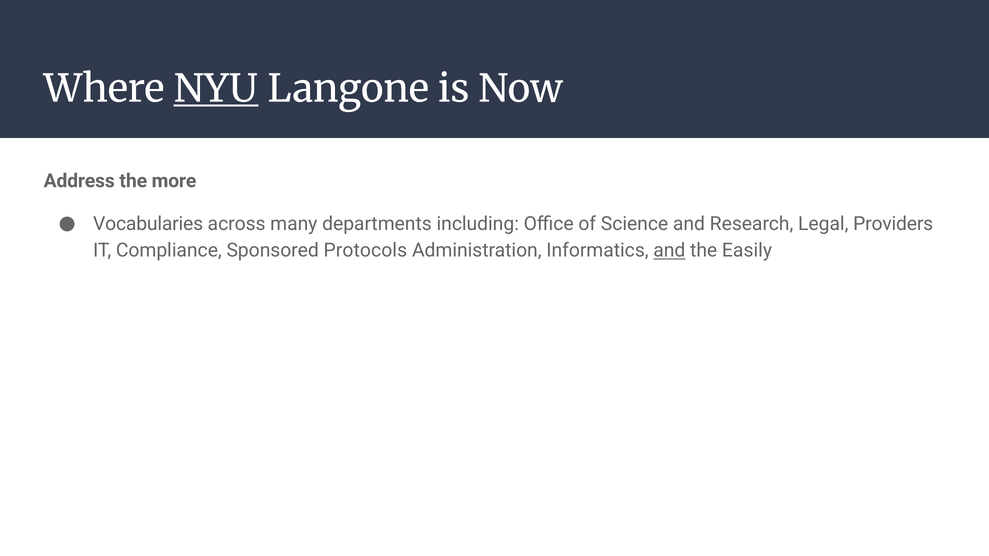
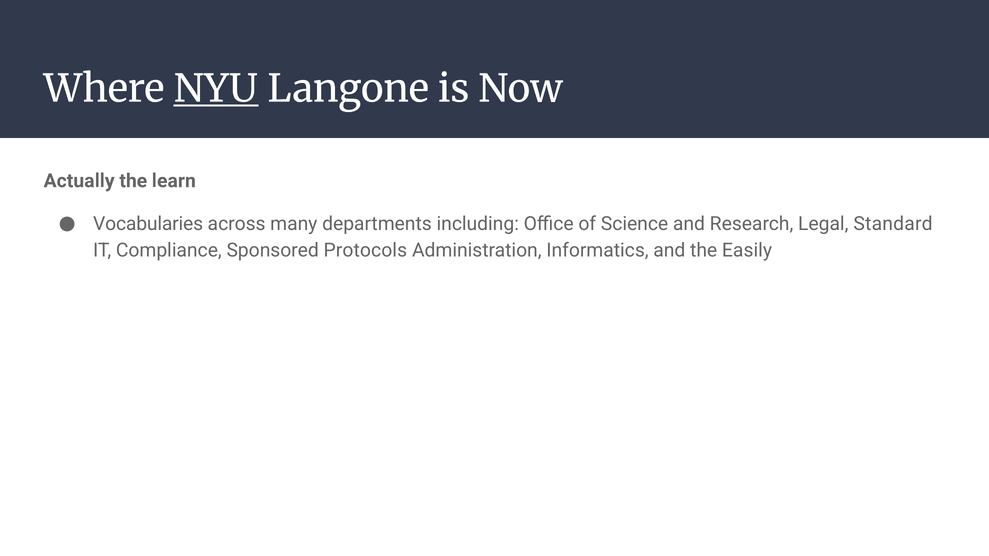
Address: Address -> Actually (79, 181)
more: more -> learn (174, 181)
Providers: Providers -> Standard (893, 224)
and underline: present -> none (669, 251)
